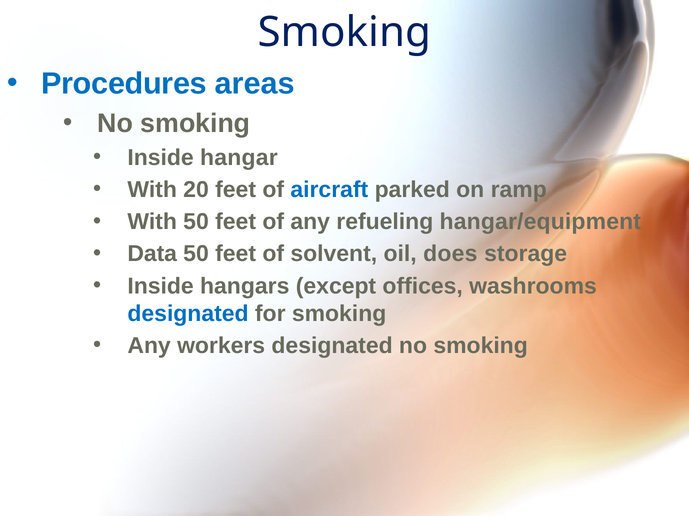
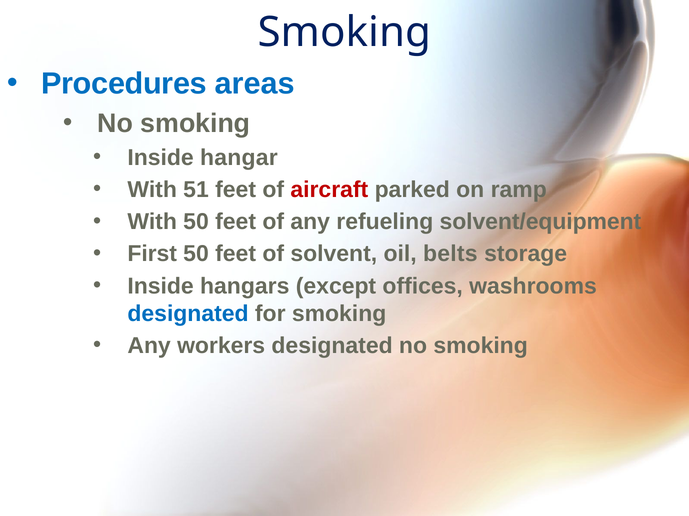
20: 20 -> 51 (196, 190)
aircraft colour: blue -> red (329, 190)
hangar/equipment: hangar/equipment -> solvent/equipment (540, 222)
Data: Data -> First (152, 254)
does: does -> belts (450, 254)
